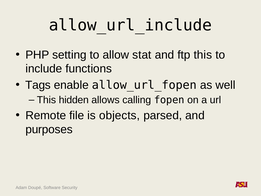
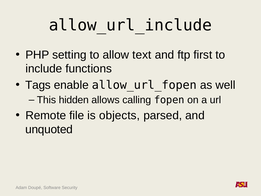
stat: stat -> text (142, 55)
ftp this: this -> first (203, 55)
purposes: purposes -> unquoted (49, 129)
